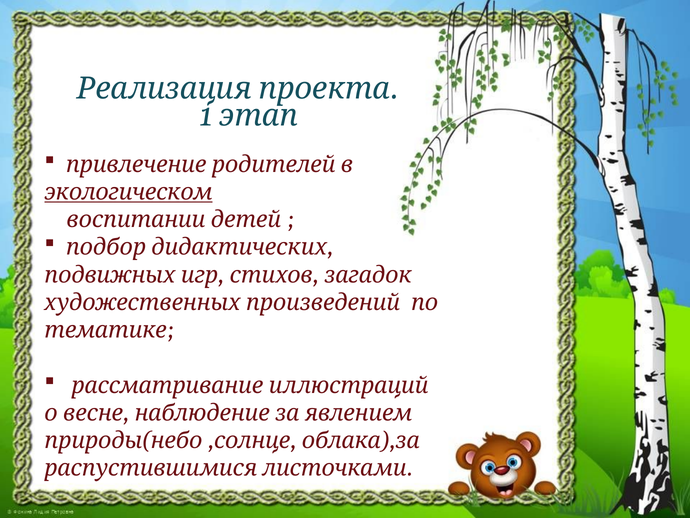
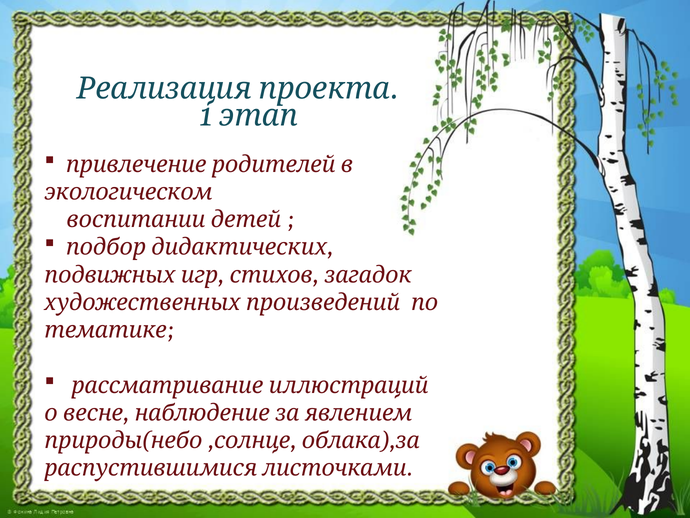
экологическом underline: present -> none (128, 192)
